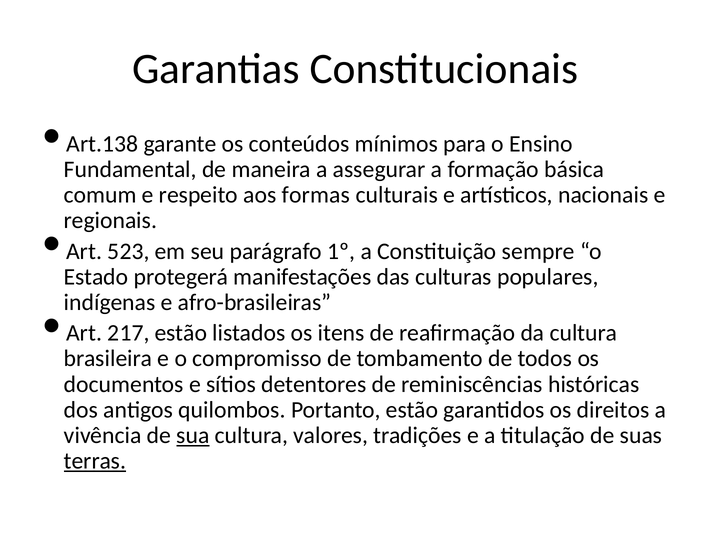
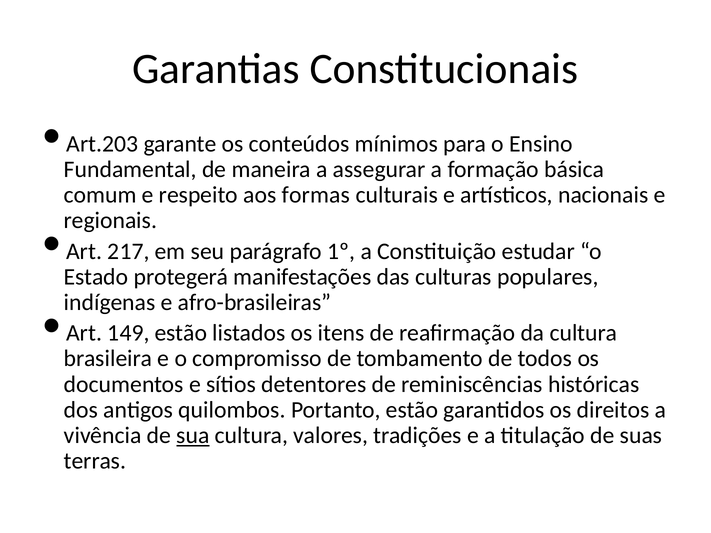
Art.138: Art.138 -> Art.203 (102, 144)
523: 523 -> 217 (128, 251)
sempre: sempre -> estudar (538, 251)
217: 217 -> 149 (128, 333)
terras underline: present -> none (95, 461)
